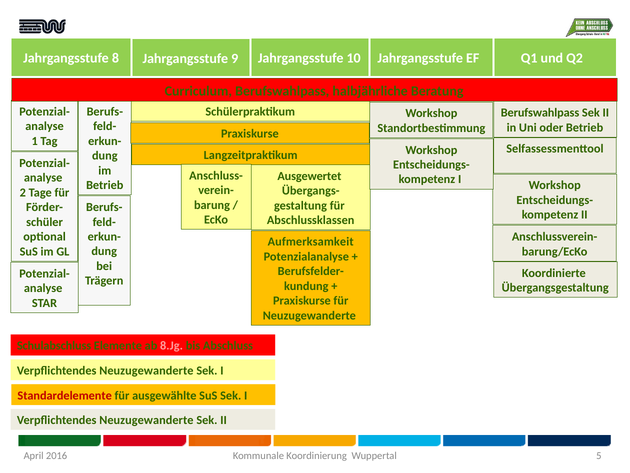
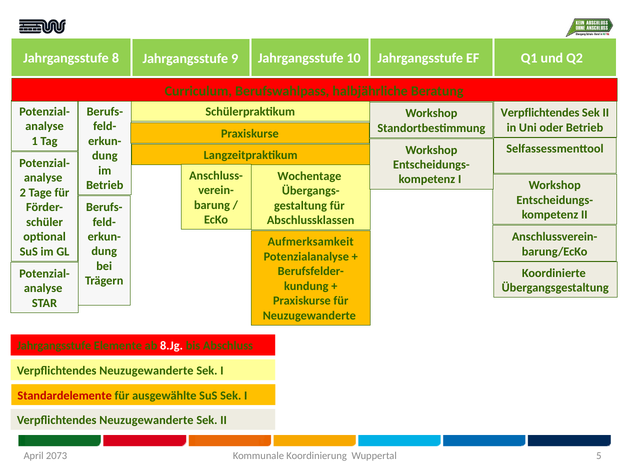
Berufswahlpass: Berufswahlpass -> Verpflichtendes (540, 113)
Ausgewertet: Ausgewertet -> Wochentage (309, 176)
Schulabschluss: Schulabschluss -> Jahrgangsstufe (54, 345)
8.Jg colour: pink -> white (172, 345)
2016: 2016 -> 2073 (57, 455)
